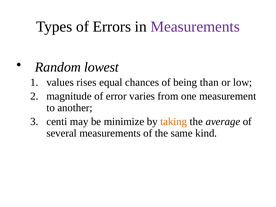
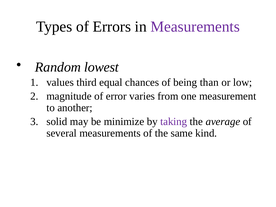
rises: rises -> third (87, 82)
centi: centi -> solid (57, 121)
taking colour: orange -> purple (174, 121)
